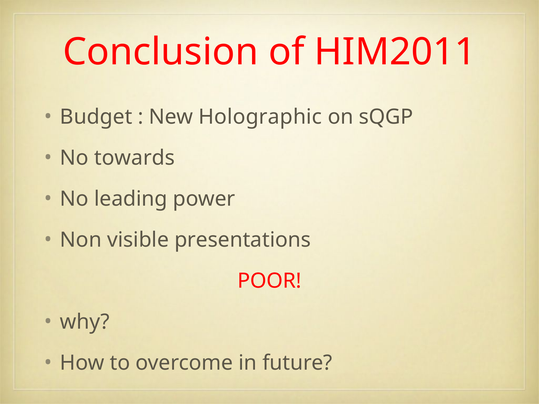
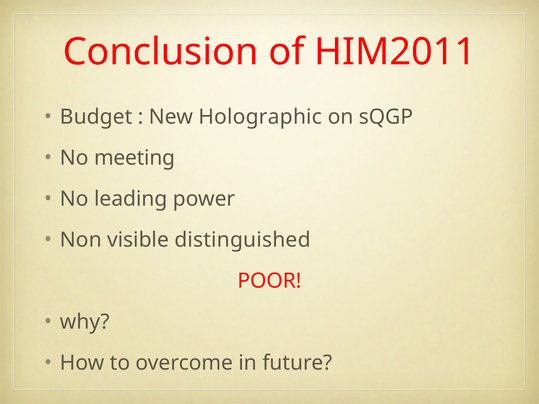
towards: towards -> meeting (135, 158)
presentations: presentations -> distinguished (243, 240)
